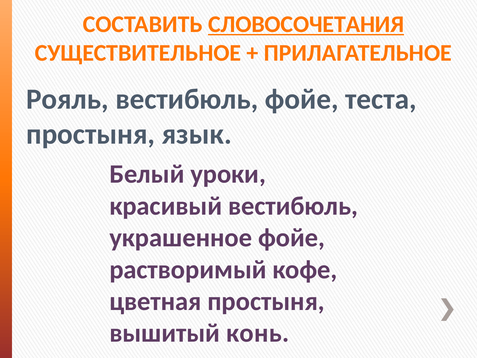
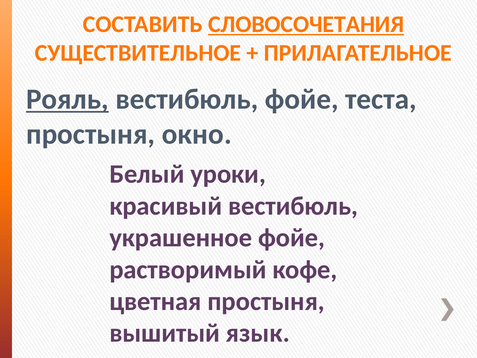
Рояль underline: none -> present (67, 99)
язык: язык -> окно (197, 134)
конь: конь -> язык (258, 333)
